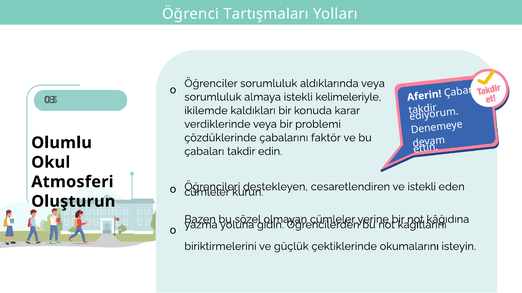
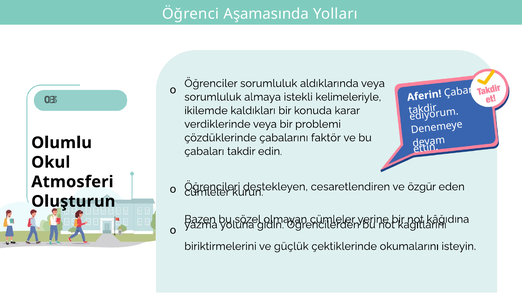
Tartışmaları: Tartışmaları -> Aşamasında (266, 14)
ve istekli: istekli -> özgür (422, 187)
